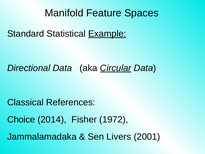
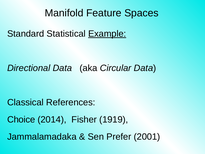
Circular underline: present -> none (116, 68)
1972: 1972 -> 1919 (114, 119)
Livers: Livers -> Prefer (119, 136)
